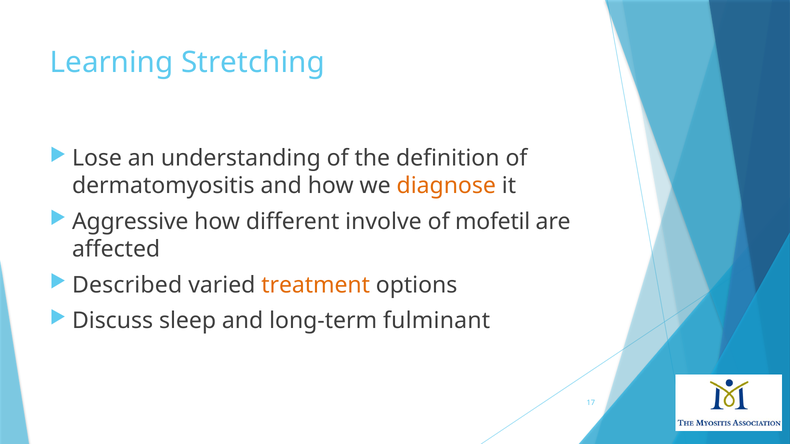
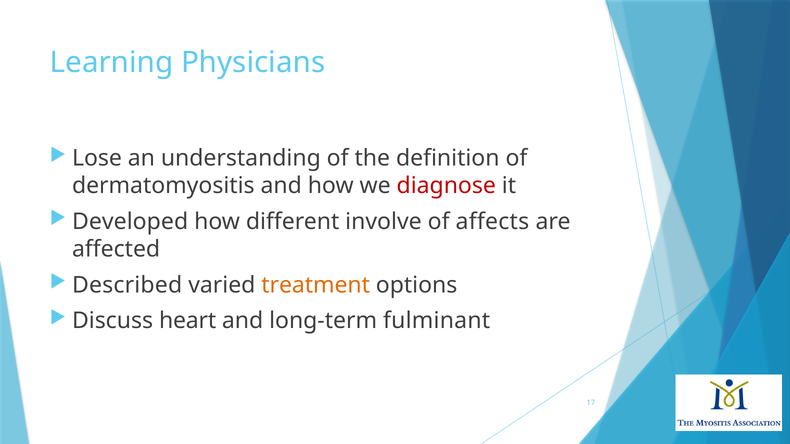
Stretching: Stretching -> Physicians (253, 62)
diagnose colour: orange -> red (446, 186)
Aggressive: Aggressive -> Developed (130, 222)
mofetil: mofetil -> affects (492, 222)
sleep: sleep -> heart (188, 321)
